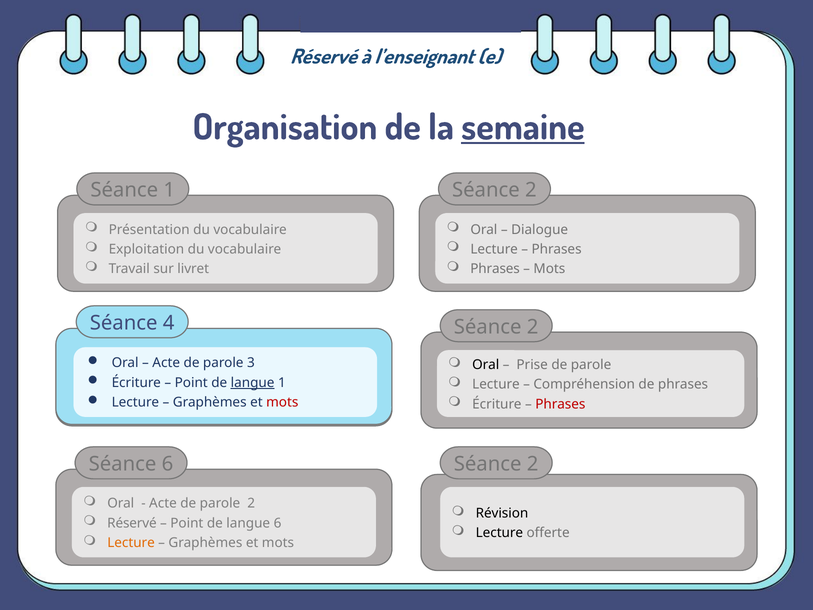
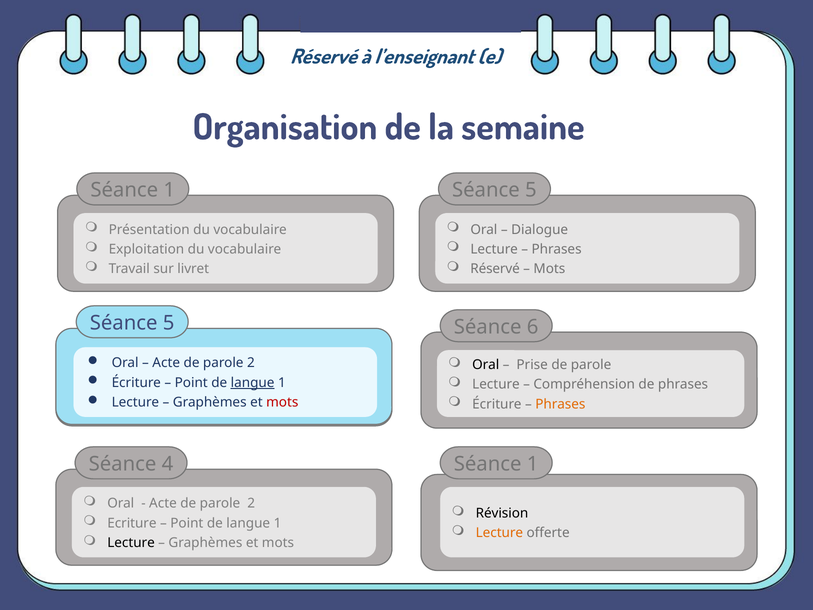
semaine underline: present -> none (523, 128)
2: 2 -> 5 (531, 190)
Phrases: Phrases -> Réservé (495, 269)
4: 4 -> 5 (169, 323)
2: 2 -> 6 (533, 327)
3: 3 -> 2 (251, 363)
Phrases colour: red -> orange (560, 404)
Séance 6: 6 -> 4 (168, 464)
2: 2 -> 1 (533, 464)
Réservé: Réservé -> Ecriture (132, 523)
6: 6 -> 1 (278, 523)
Lecture colour: black -> orange (499, 533)
Lecture colour: orange -> black (131, 543)
